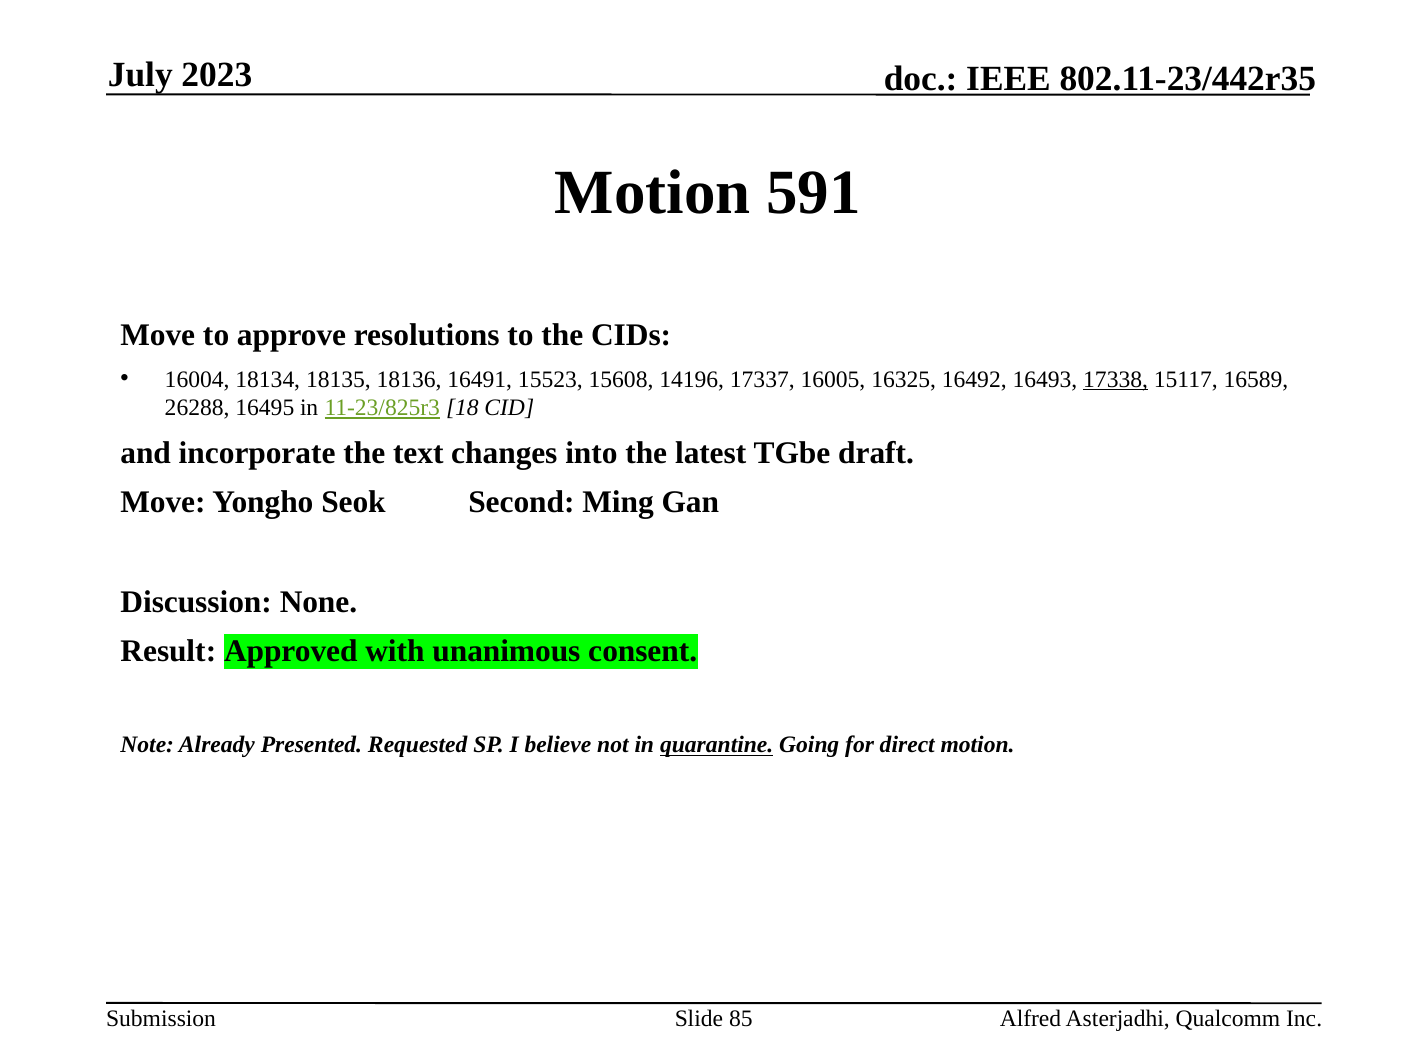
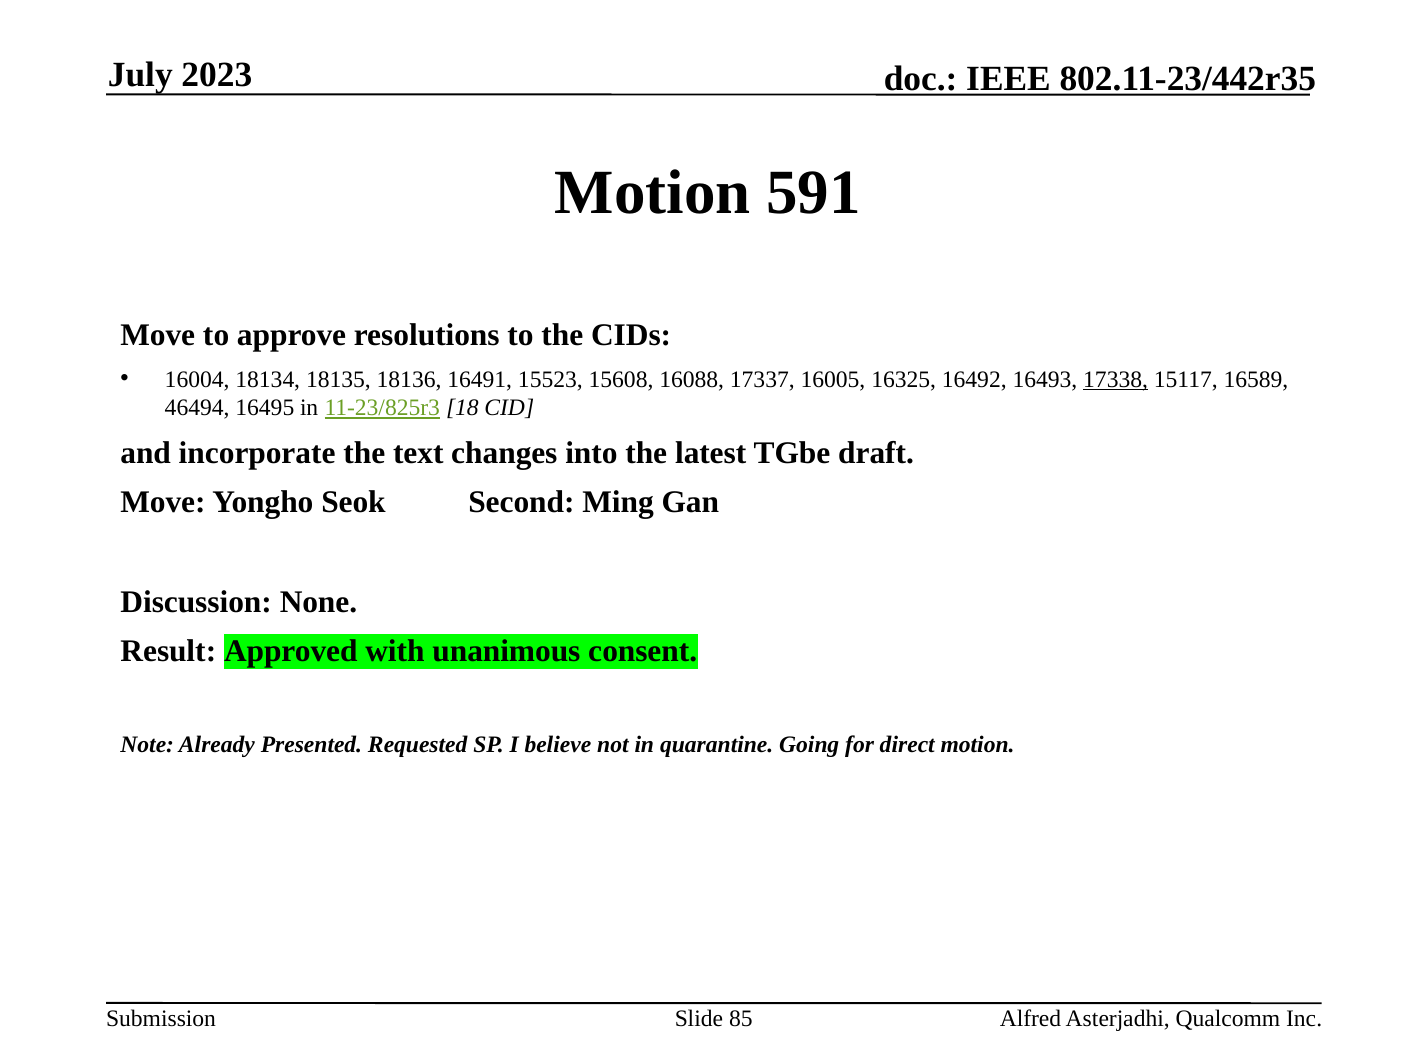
14196: 14196 -> 16088 (692, 379)
26288: 26288 -> 46494 (197, 408)
quarantine underline: present -> none (717, 745)
